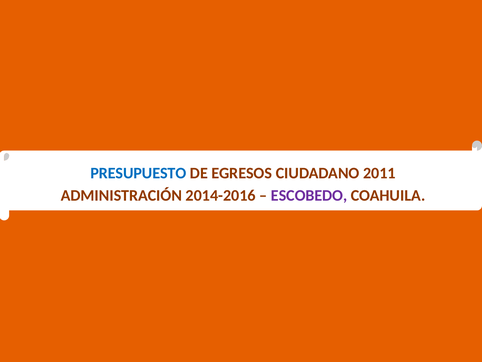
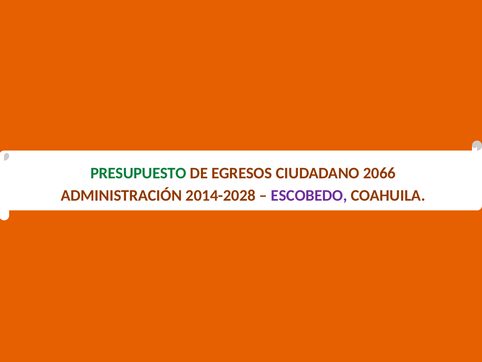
PRESUPUESTO colour: blue -> green (138, 173)
2011: 2011 -> 2066 (379, 173)
2014-2016: 2014-2016 -> 2014-2028 (221, 195)
